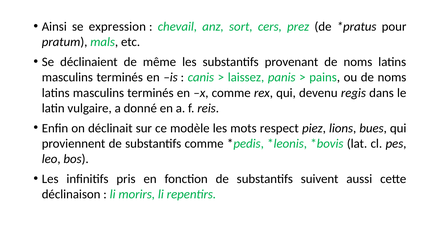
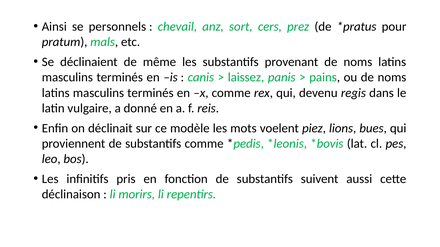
expression: expression -> personnels (117, 27)
respect: respect -> voelent (279, 128)
